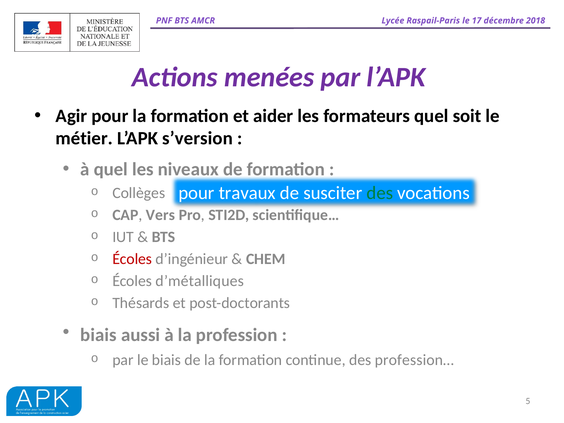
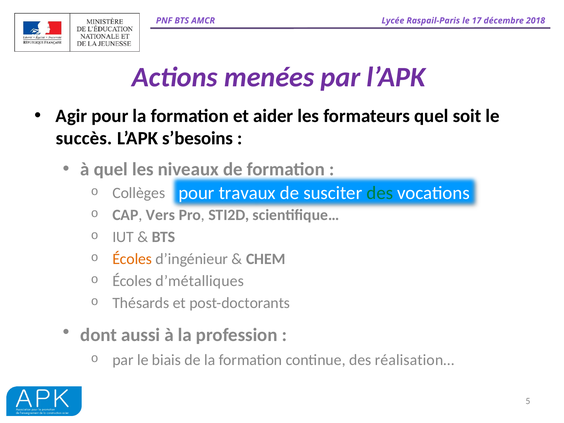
métier: métier -> succès (84, 138)
s’version: s’version -> s’besoins (198, 138)
Écoles colour: red -> orange (132, 259)
biais: biais -> dont (99, 335)
profession…: profession… -> réalisation… (415, 360)
